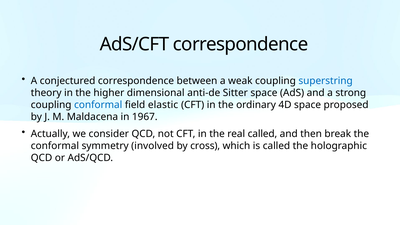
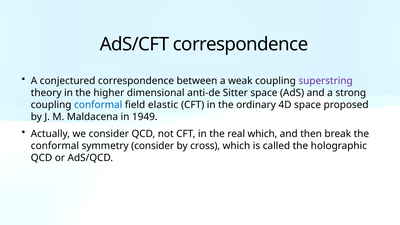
superstring colour: blue -> purple (326, 81)
1967: 1967 -> 1949 (145, 117)
real called: called -> which (262, 134)
symmetry involved: involved -> consider (153, 146)
